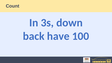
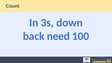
have: have -> need (58, 36)
